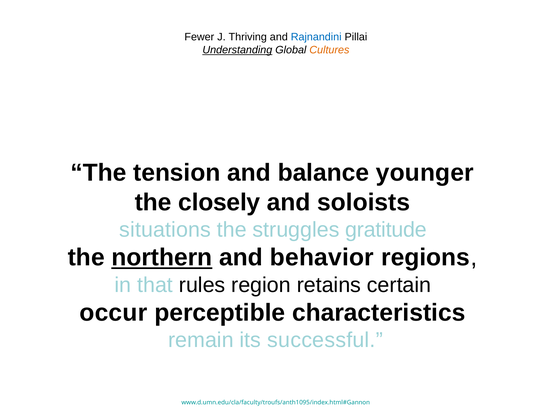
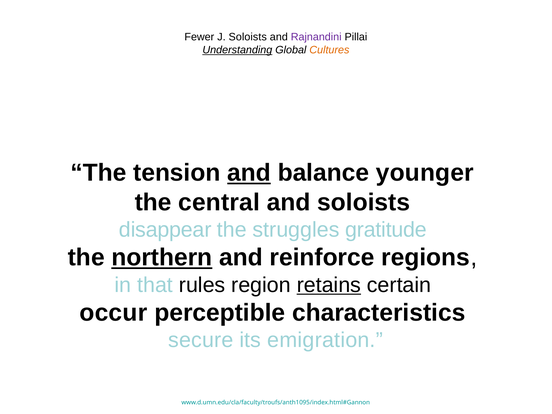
J Thriving: Thriving -> Soloists (248, 37)
Rajnandini colour: blue -> purple (316, 37)
and underline: none -> present (249, 173)
closely: closely -> central (219, 202)
situations: situations -> disappear (165, 230)
behavior: behavior -> reinforce (322, 258)
retains underline: none -> present (329, 285)
remain: remain -> secure (201, 340)
successful: successful -> emigration (325, 340)
